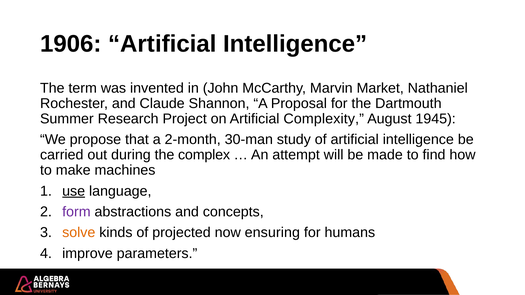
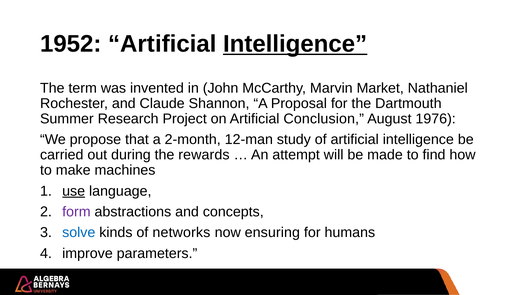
1906: 1906 -> 1952 (71, 44)
Intelligence underline: none -> present (295, 44)
Complexity: Complexity -> Conclusion (324, 119)
1945: 1945 -> 1976 (436, 119)
30-man: 30-man -> 12-man (249, 140)
complex: complex -> rewards (204, 155)
solve colour: orange -> blue (79, 233)
projected: projected -> networks (181, 233)
